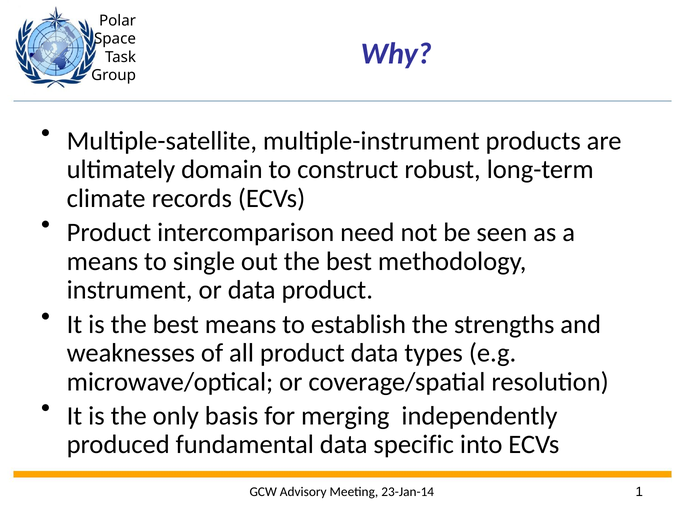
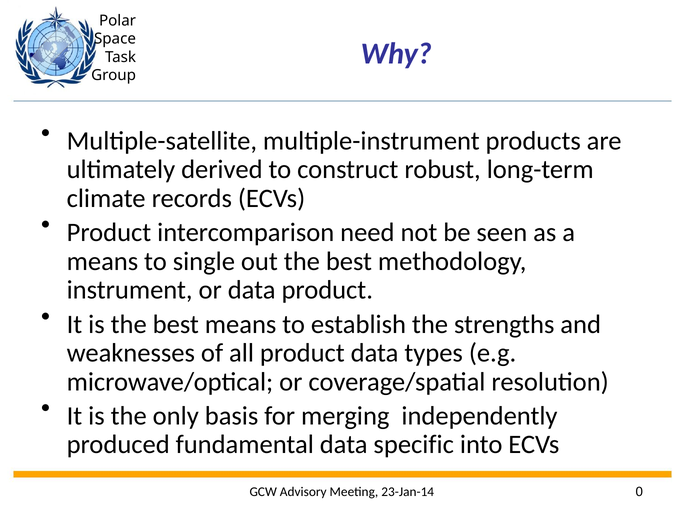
domain: domain -> derived (222, 170)
1: 1 -> 0 (639, 492)
